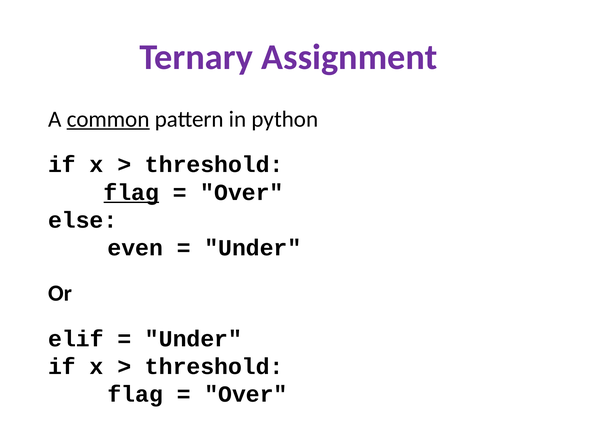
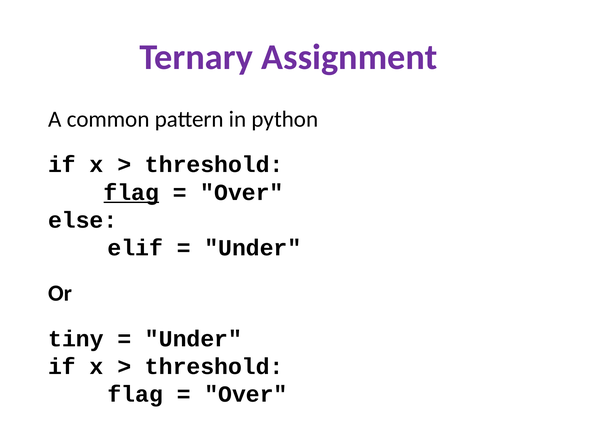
common underline: present -> none (108, 119)
even: even -> elif (135, 248)
elif: elif -> tiny (76, 339)
